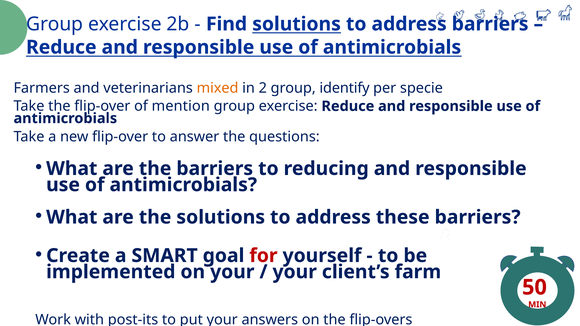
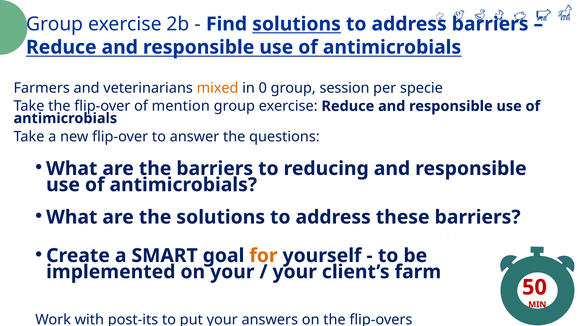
2: 2 -> 0 (263, 88)
identify: identify -> session (345, 88)
for colour: red -> orange (263, 256)
